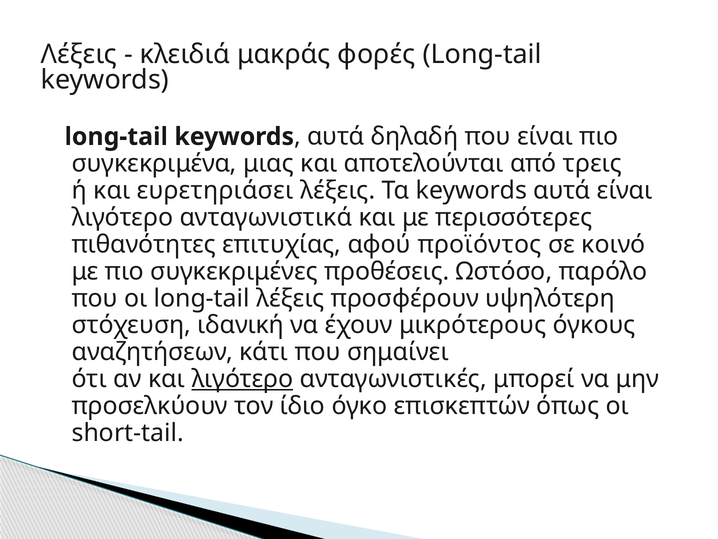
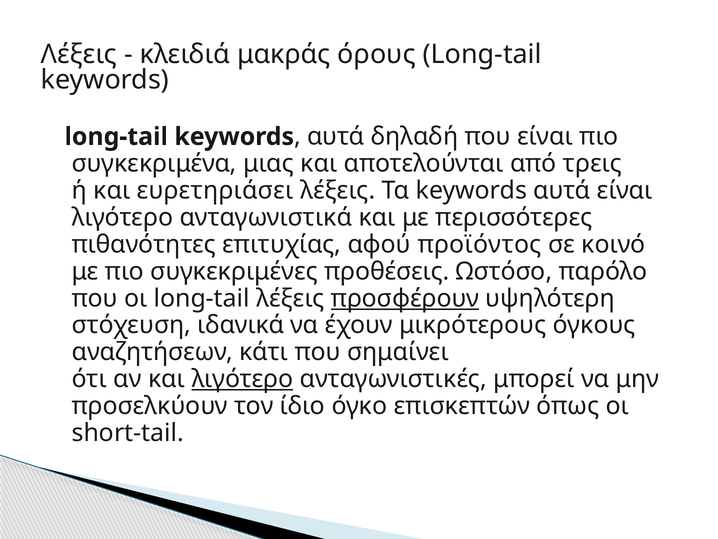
φορές: φορές -> όρους (377, 54)
προσφέρουν underline: none -> present (405, 298)
ιδανική: ιδανική -> ιδανικά (241, 325)
